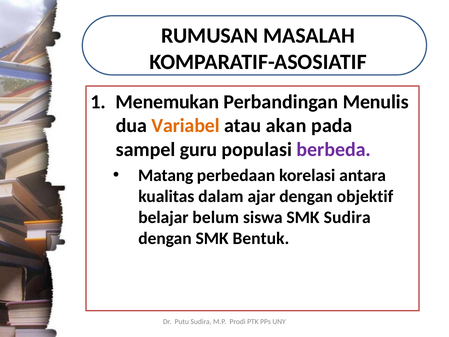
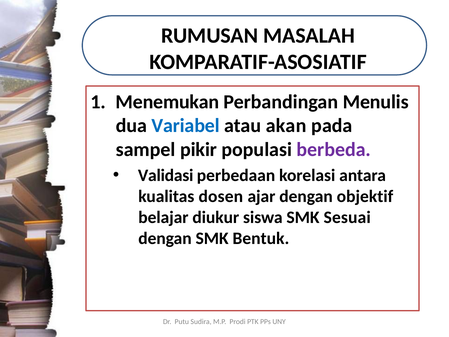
Variabel colour: orange -> blue (186, 126)
guru: guru -> pikir (199, 150)
Matang: Matang -> Validasi (166, 175)
dalam: dalam -> dosen (221, 196)
belum: belum -> diukur (216, 217)
SMK Sudira: Sudira -> Sesuai (347, 217)
